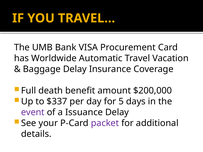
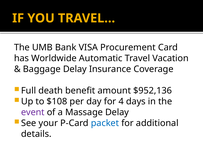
$200,000: $200,000 -> $952,136 (153, 91)
$337: $337 -> $108 (57, 102)
5: 5 -> 4 (121, 102)
Issuance: Issuance -> Massage (84, 113)
packet colour: purple -> blue (105, 123)
